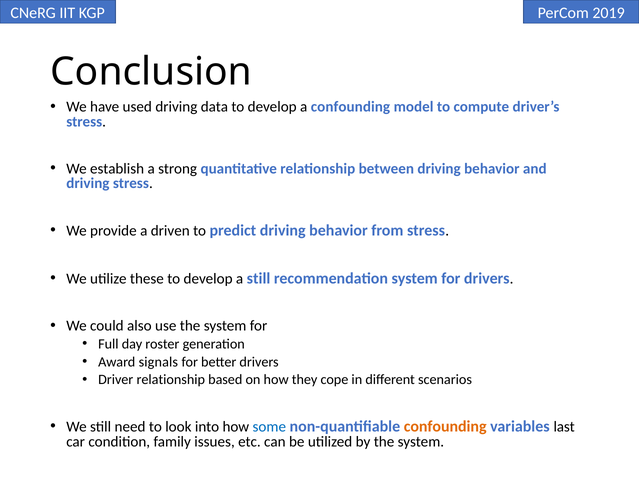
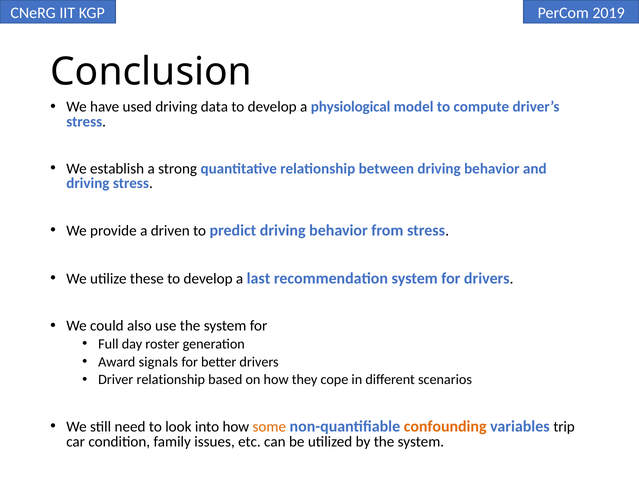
a confounding: confounding -> physiological (351, 107)
a still: still -> last (259, 278)
some colour: blue -> orange (269, 426)
last: last -> trip (564, 426)
